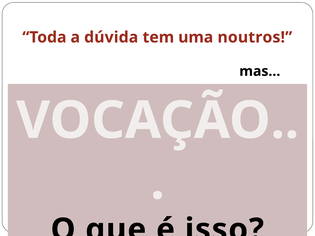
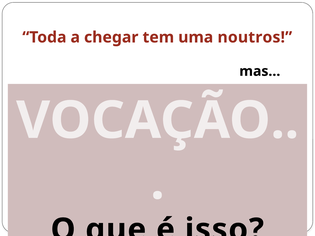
dúvida: dúvida -> chegar (111, 37)
